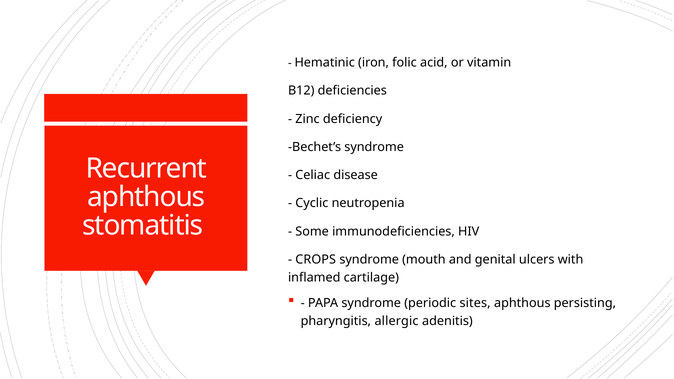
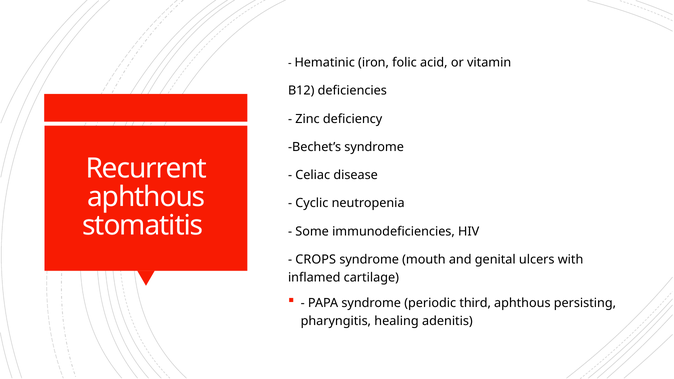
sites: sites -> third (475, 303)
allergic: allergic -> healing (397, 321)
